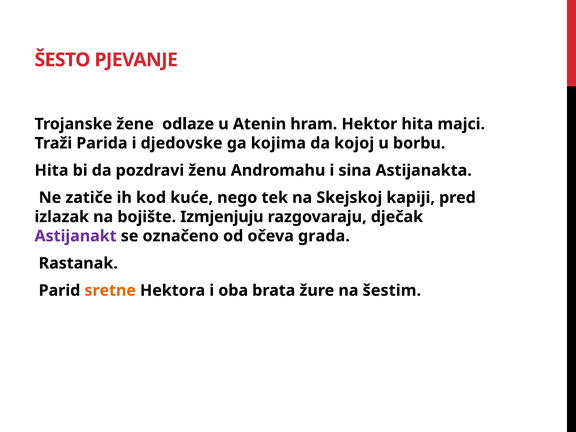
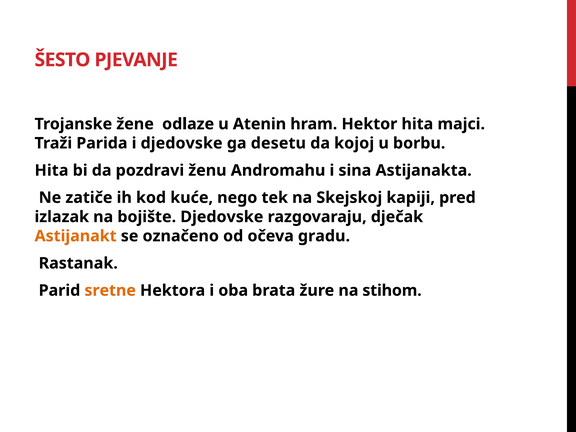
kojima: kojima -> desetu (278, 143)
bojište Izmjenjuju: Izmjenjuju -> Djedovske (222, 217)
Astijanakt colour: purple -> orange (76, 236)
grada: grada -> gradu (324, 236)
šestim: šestim -> stihom (392, 290)
